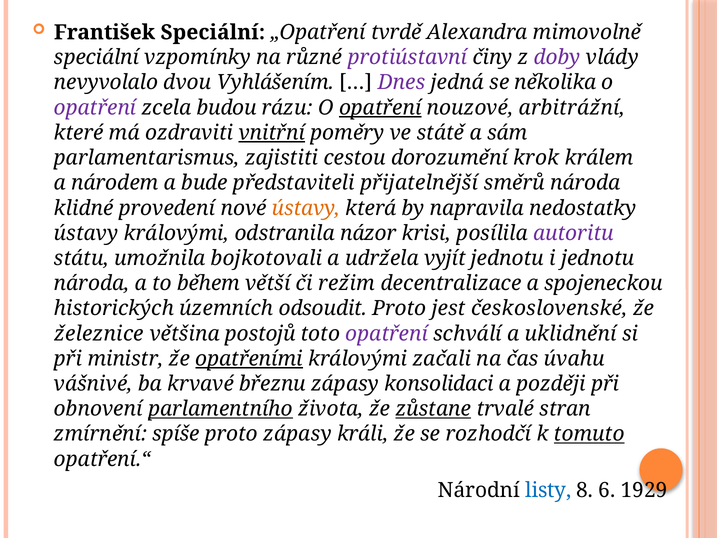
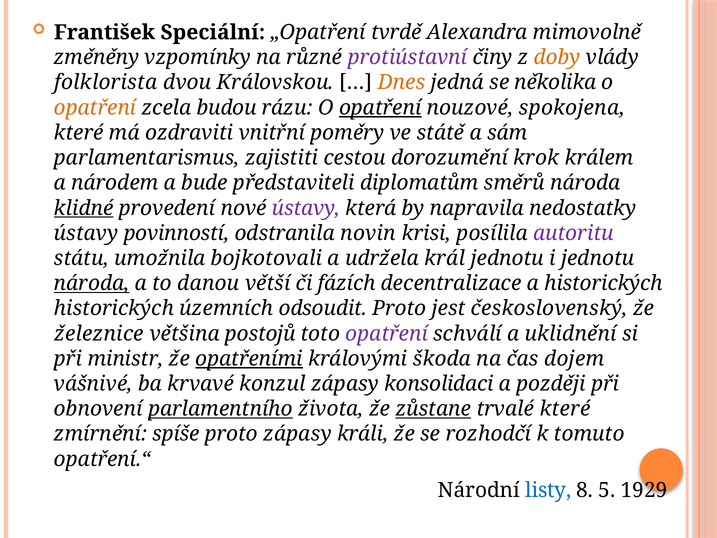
speciální: speciální -> změněny (97, 57)
doby colour: purple -> orange (557, 57)
nevyvolalo: nevyvolalo -> folklorista (106, 83)
Vyhlášením: Vyhlášením -> Královskou (275, 83)
Dnes colour: purple -> orange (402, 83)
opatření colour: purple -> orange (95, 108)
arbitrážní: arbitrážní -> spokojena (572, 108)
vnitřní underline: present -> none (272, 133)
přijatelnější: přijatelnější -> diplomatům (419, 183)
klidné underline: none -> present (84, 208)
ústavy colour: orange -> purple (306, 208)
ústavy královými: královými -> povinností (176, 233)
názor: názor -> novin (368, 233)
vyjít: vyjít -> král (445, 258)
národa underline: none -> present (92, 283)
během: během -> danou (208, 283)
režim: režim -> fázích (347, 283)
a spojeneckou: spojeneckou -> historických (604, 283)
československé: československé -> československý (549, 308)
začali: začali -> škoda (442, 359)
úvahu: úvahu -> dojem (574, 359)
březnu: březnu -> konzul (272, 384)
trvalé stran: stran -> které (565, 409)
tomuto underline: present -> none (589, 434)
6: 6 -> 5 (607, 490)
